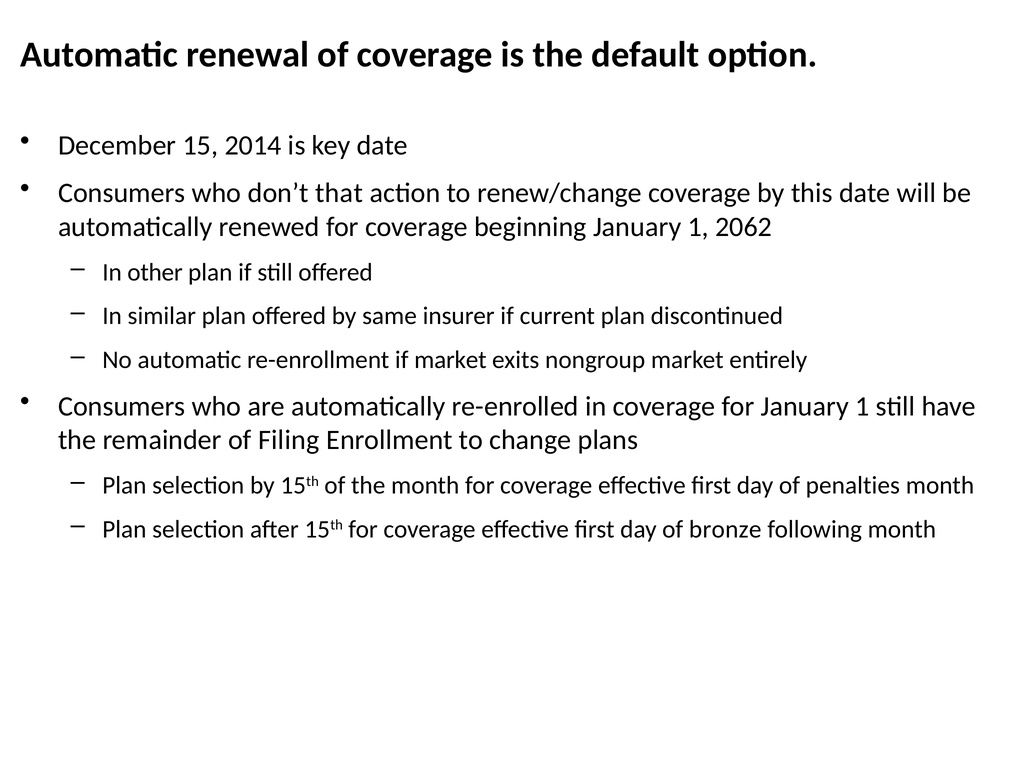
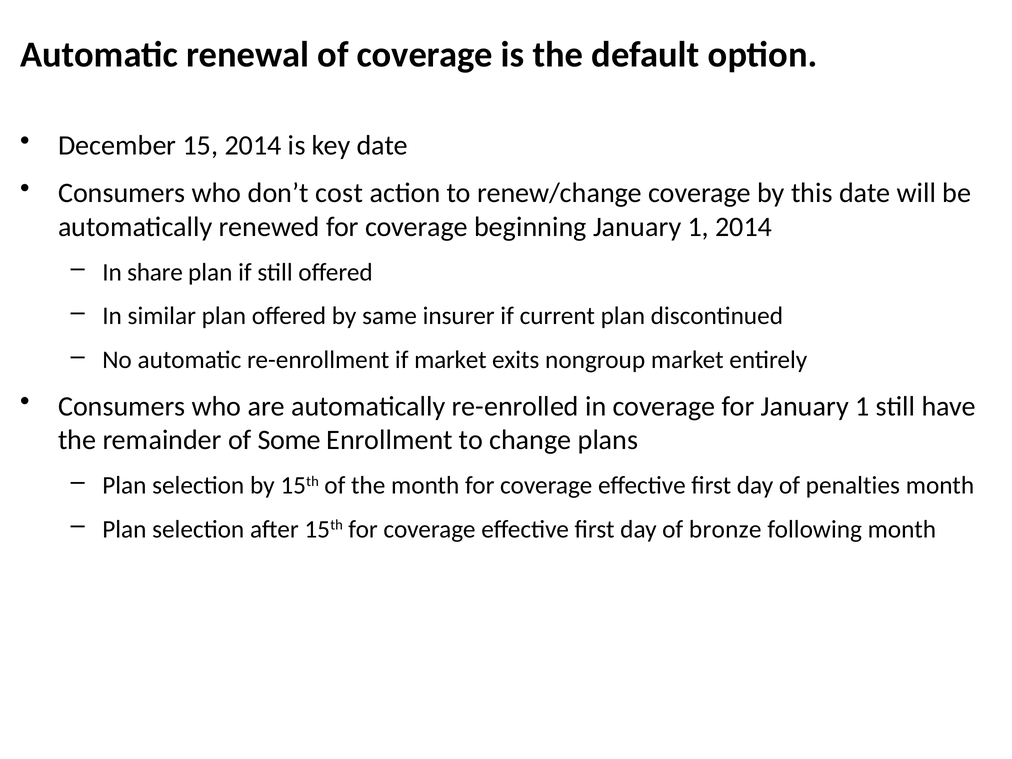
that: that -> cost (339, 193)
1 2062: 2062 -> 2014 (744, 227)
other: other -> share (155, 272)
Filing: Filing -> Some (289, 440)
